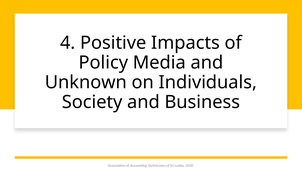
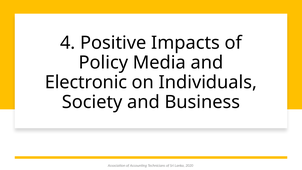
Unknown: Unknown -> Electronic (86, 82)
